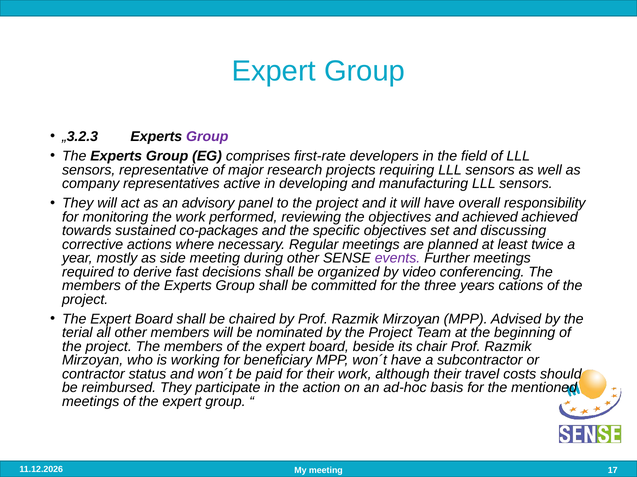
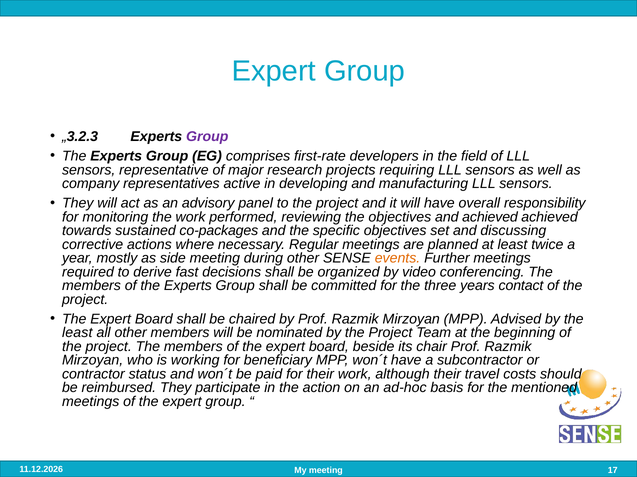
events colour: purple -> orange (398, 259)
cations: cations -> contact (521, 286)
terial: terial -> least (77, 333)
